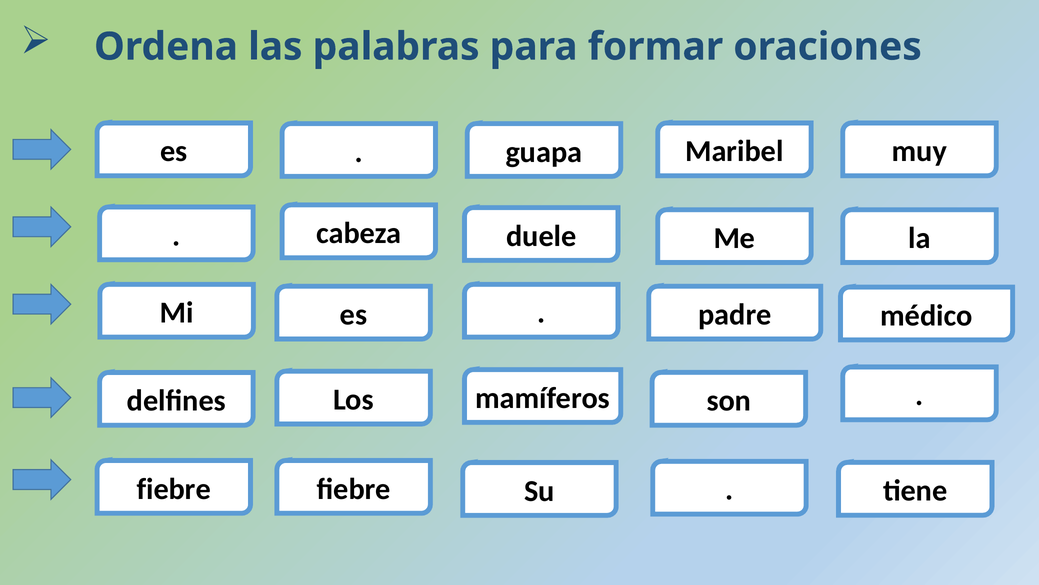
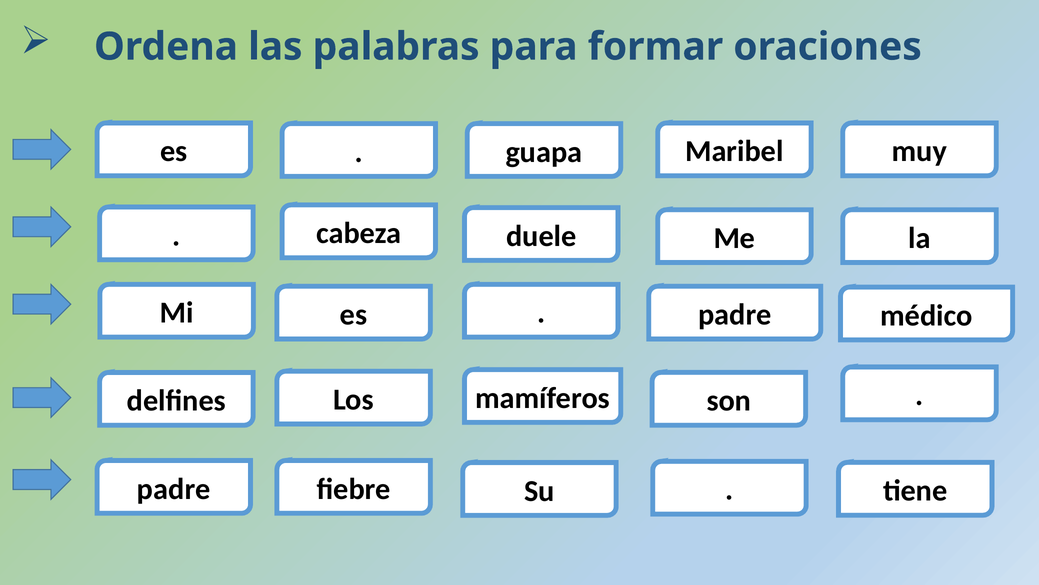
fiebre: fiebre -> padre (174, 489)
